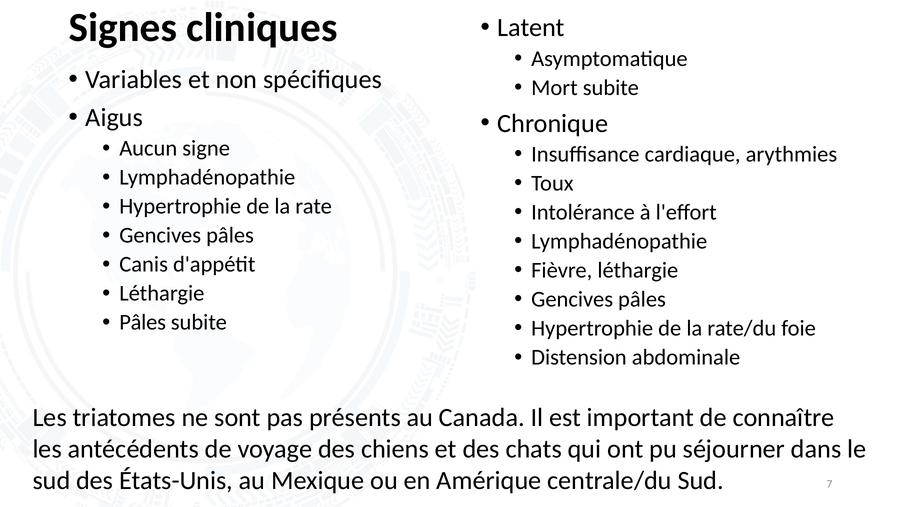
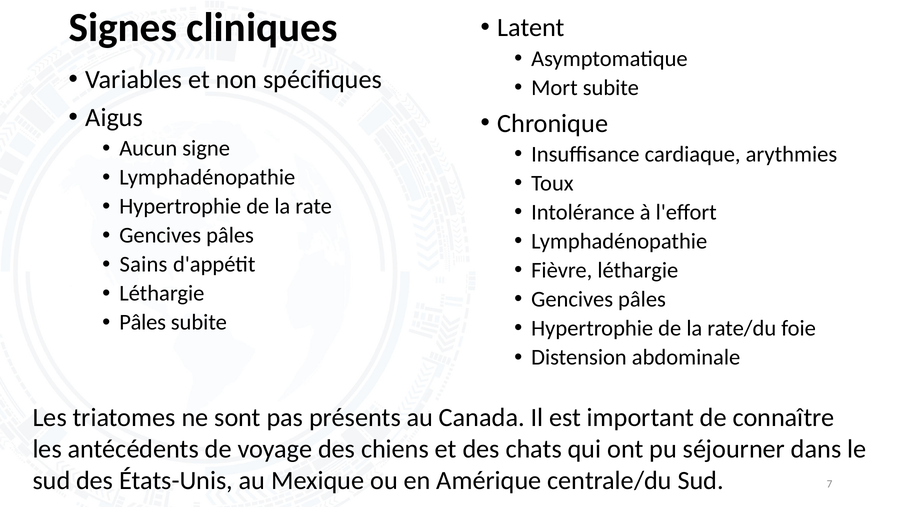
Canis: Canis -> Sains (144, 264)
